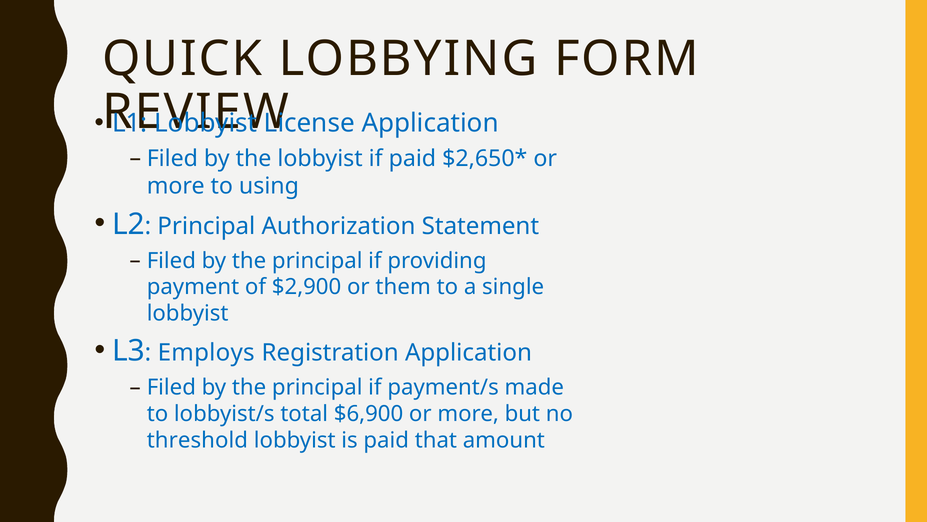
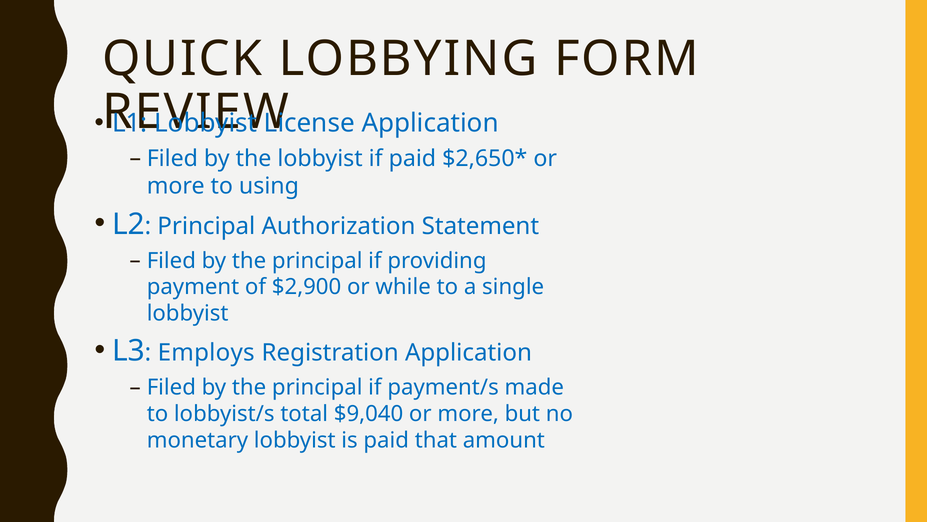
them: them -> while (403, 287)
$6,900: $6,900 -> $9,040 (369, 414)
threshold: threshold -> monetary (197, 440)
